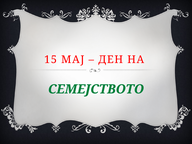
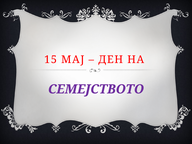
СЕМЕЈСТВОТО colour: green -> purple (96, 89)
